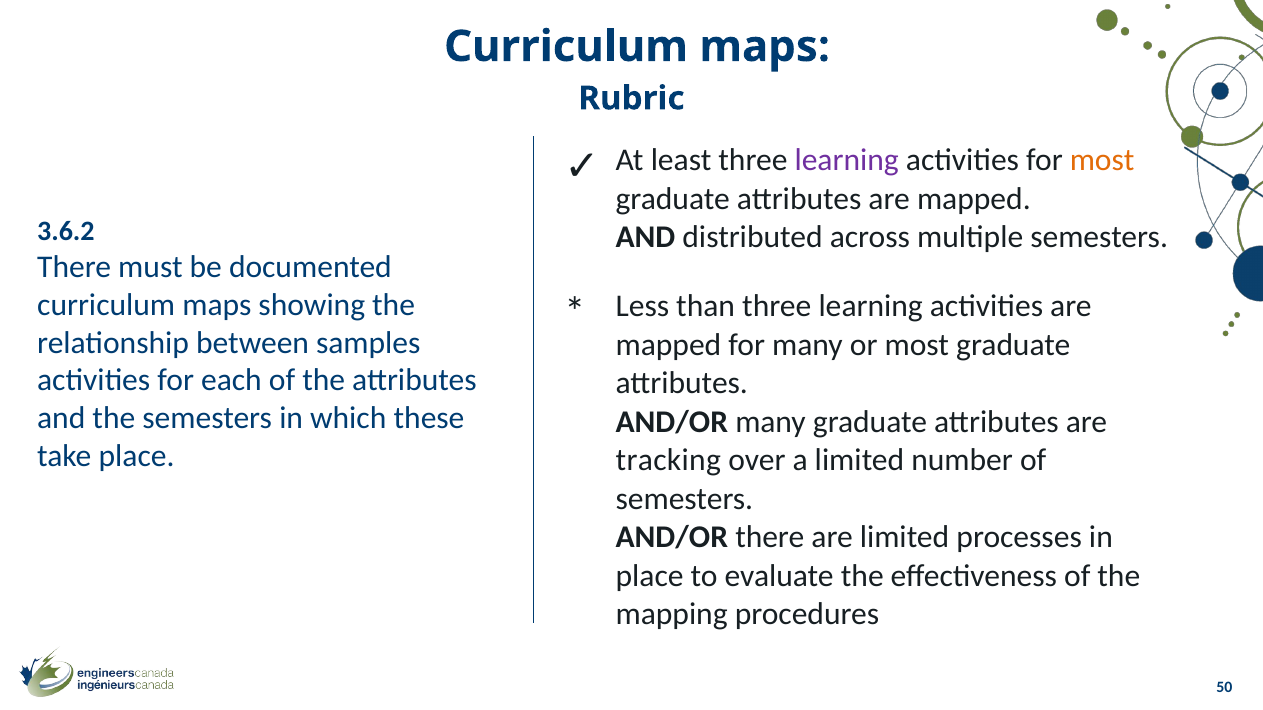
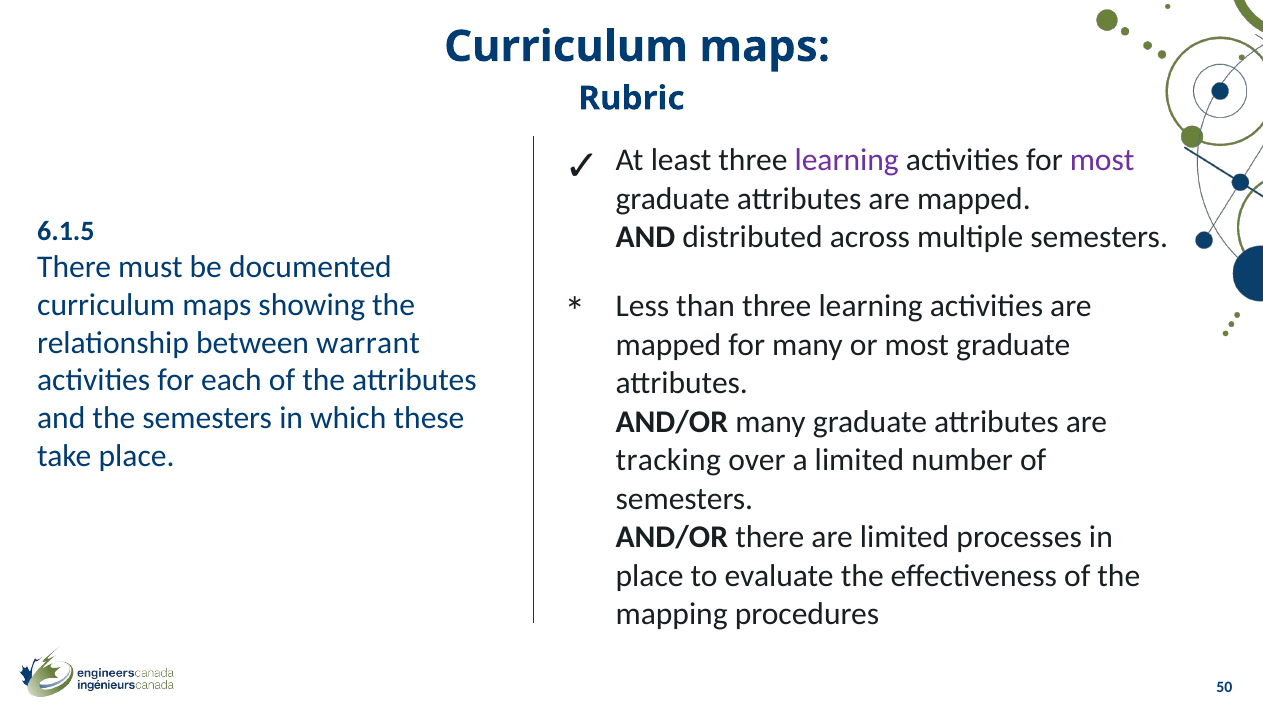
most colour: orange -> purple (1102, 161)
3.6.2: 3.6.2 -> 6.1.5 (66, 231)
samples: samples -> warrant (368, 343)
